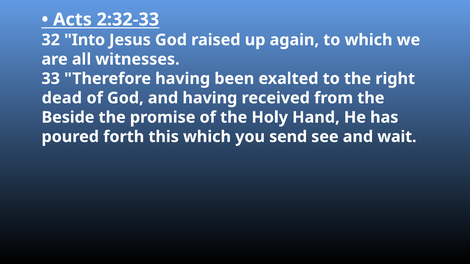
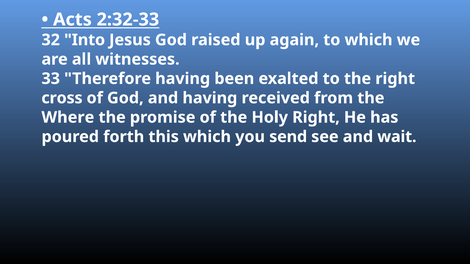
dead: dead -> cross (62, 98)
Beside: Beside -> Where (68, 118)
Holy Hand: Hand -> Right (316, 118)
